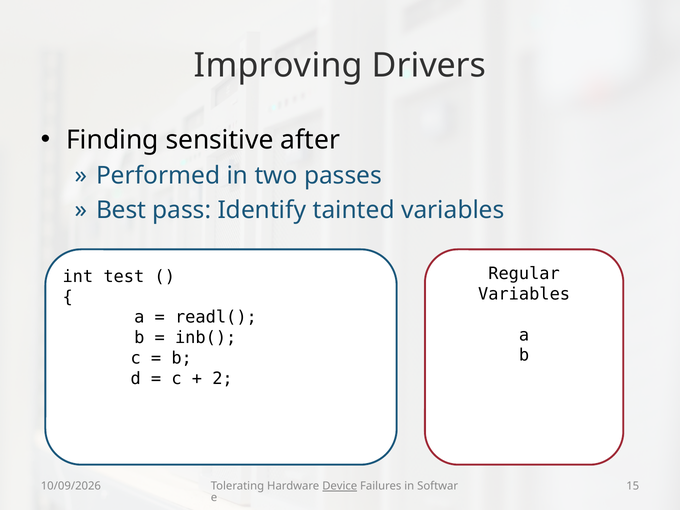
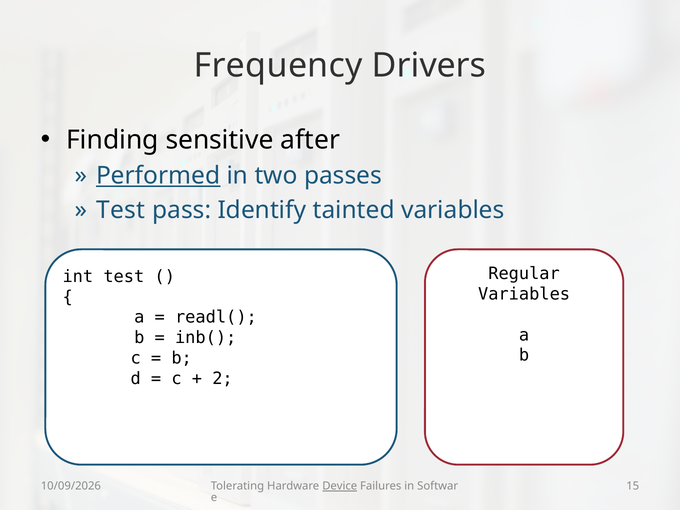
Improving: Improving -> Frequency (278, 65)
Performed underline: none -> present (158, 175)
Best: Best -> Test (121, 210)
